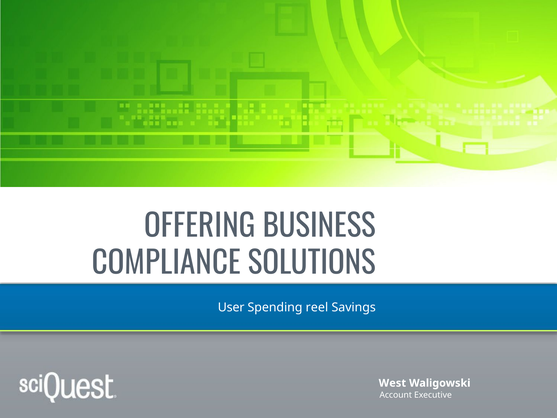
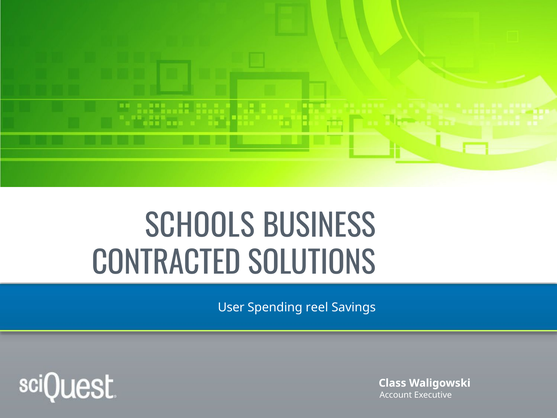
OFFERING: OFFERING -> SCHOOLS (200, 226)
COMPLIANCE: COMPLIANCE -> CONTRACTED (166, 263)
West: West -> Class (392, 383)
